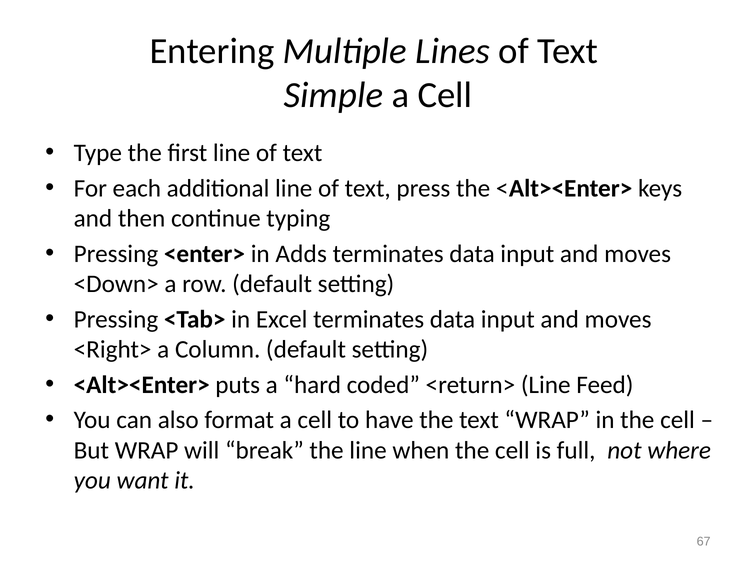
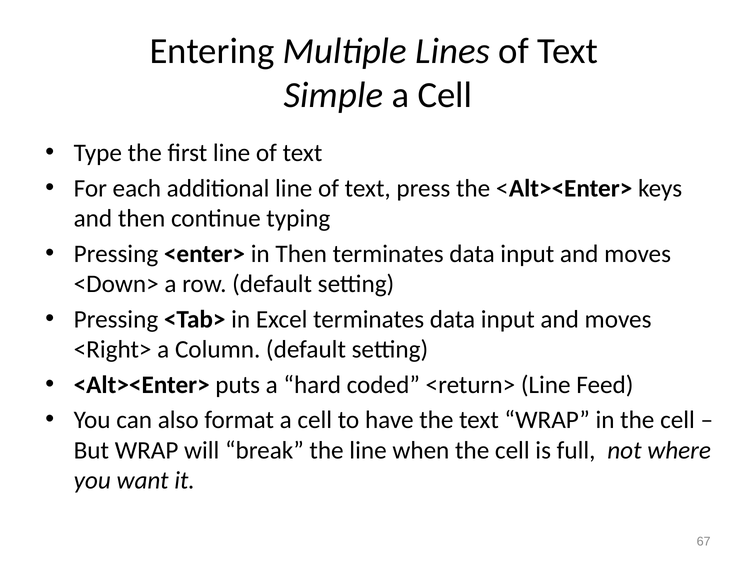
in Adds: Adds -> Then (301, 254)
